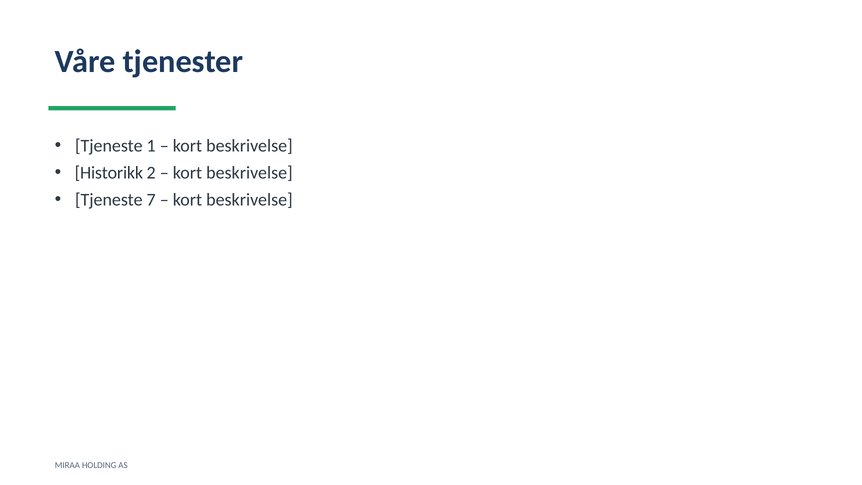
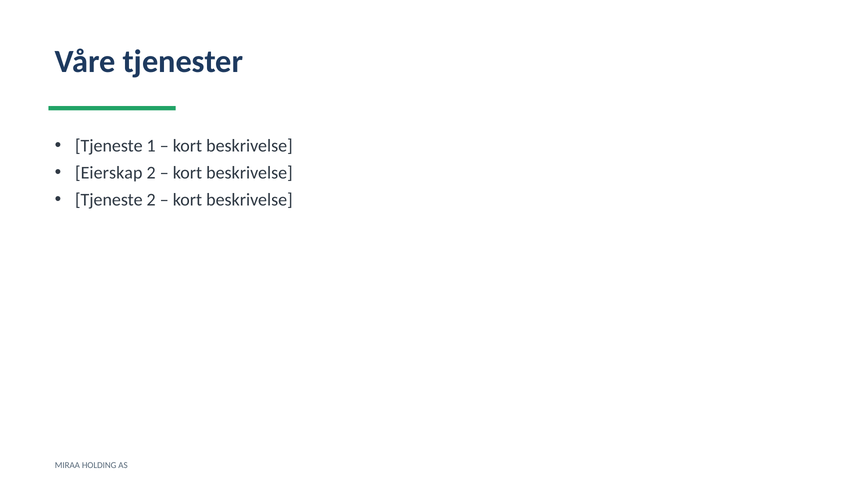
Historikk: Historikk -> Eierskap (109, 173)
Tjeneste 7: 7 -> 2 (151, 200)
